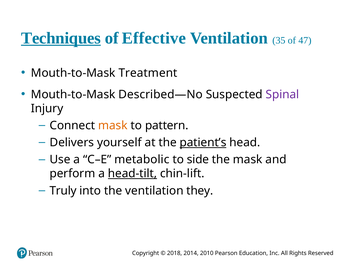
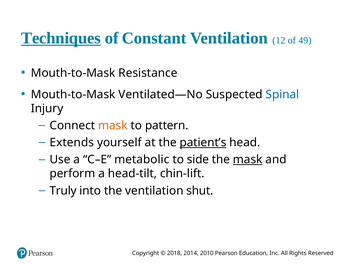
Effective: Effective -> Constant (154, 38)
35: 35 -> 12 (279, 40)
47: 47 -> 49 (305, 40)
Treatment: Treatment -> Resistance (148, 73)
Described—No: Described—No -> Ventilated—No (161, 94)
Spinal colour: purple -> blue (282, 94)
Delivers: Delivers -> Extends (72, 143)
mask underline: none -> present (248, 160)
head-tilt underline: present -> none (133, 174)
they: they -> shut (200, 191)
